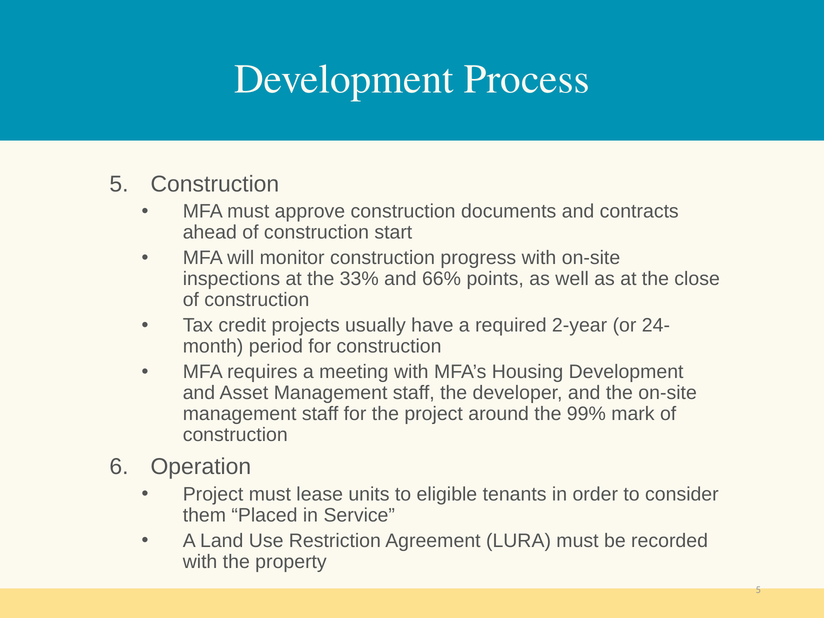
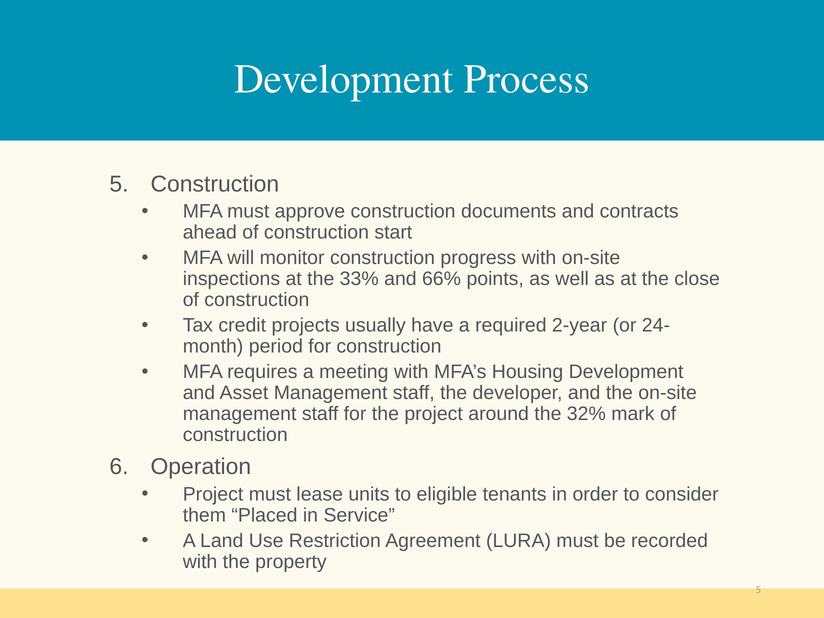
99%: 99% -> 32% (586, 414)
